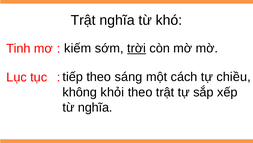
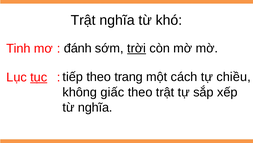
kiếm: kiếm -> đánh (78, 48)
tục underline: none -> present (39, 77)
sáng: sáng -> trang (129, 77)
khỏi: khỏi -> giấc (112, 92)
